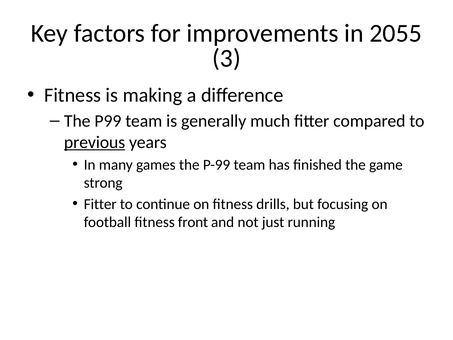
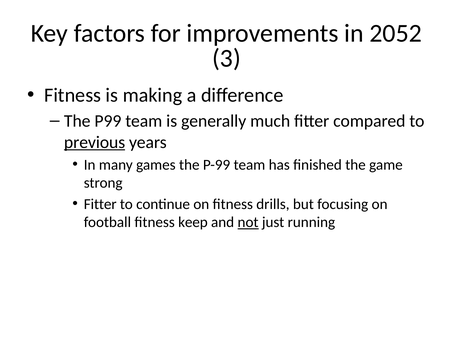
2055: 2055 -> 2052 (396, 33)
front: front -> keep (193, 222)
not underline: none -> present (248, 222)
